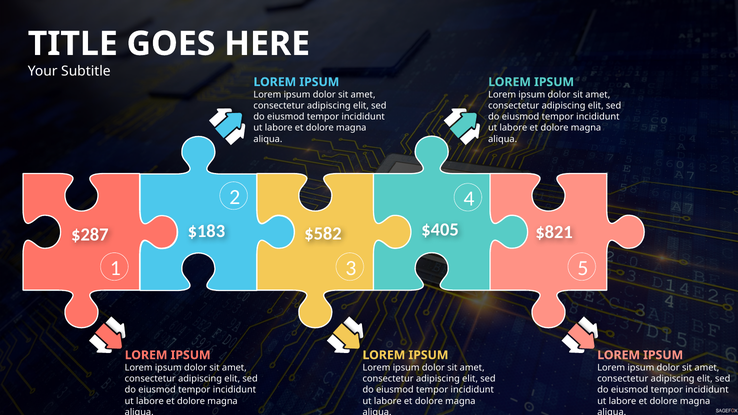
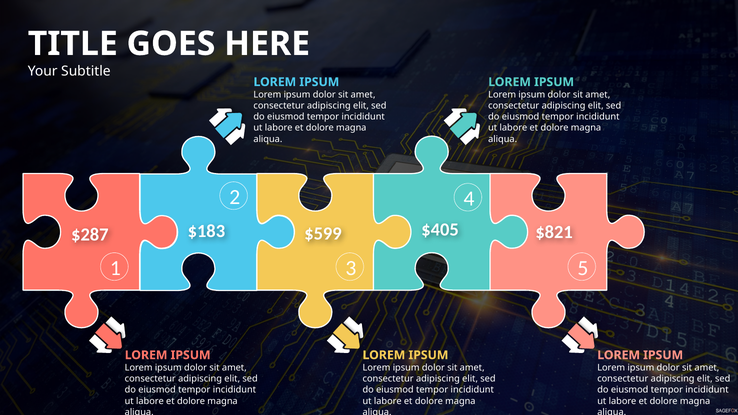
$582: $582 -> $599 (323, 234)
